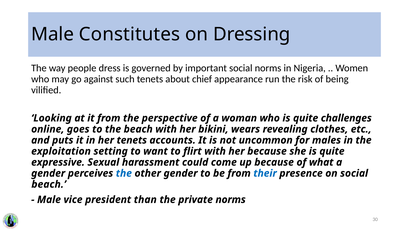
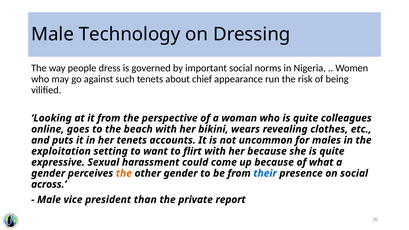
Constitutes: Constitutes -> Technology (130, 34)
challenges: challenges -> colleagues (346, 118)
the colour: blue -> orange (124, 173)
beach: beach -> across (49, 184)
private norms: norms -> report (231, 200)
